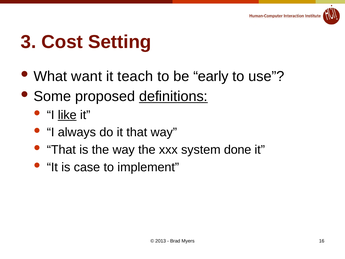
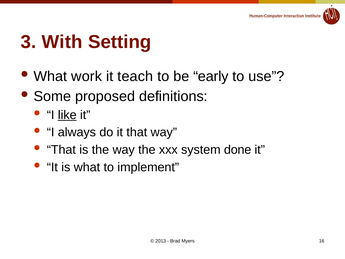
Cost: Cost -> With (62, 42)
want: want -> work (87, 76)
definitions underline: present -> none (173, 96)
is case: case -> what (87, 167)
